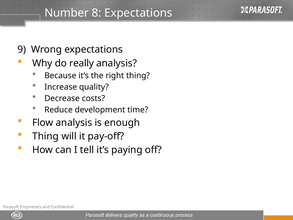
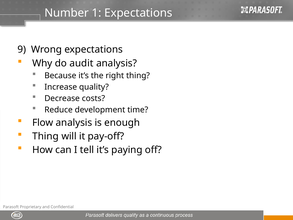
8: 8 -> 1 (97, 13)
really: really -> audit (81, 63)
